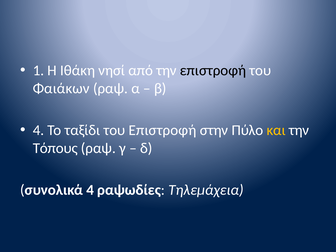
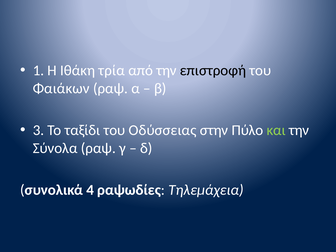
νησί: νησί -> τρία (112, 70)
4: 4 -> 3 (38, 130)
του Επιστροφή: Επιστροφή -> Οδύσσειας (163, 130)
και colour: yellow -> light green (276, 130)
Τόπους: Τόπους -> Σύνολα (55, 148)
